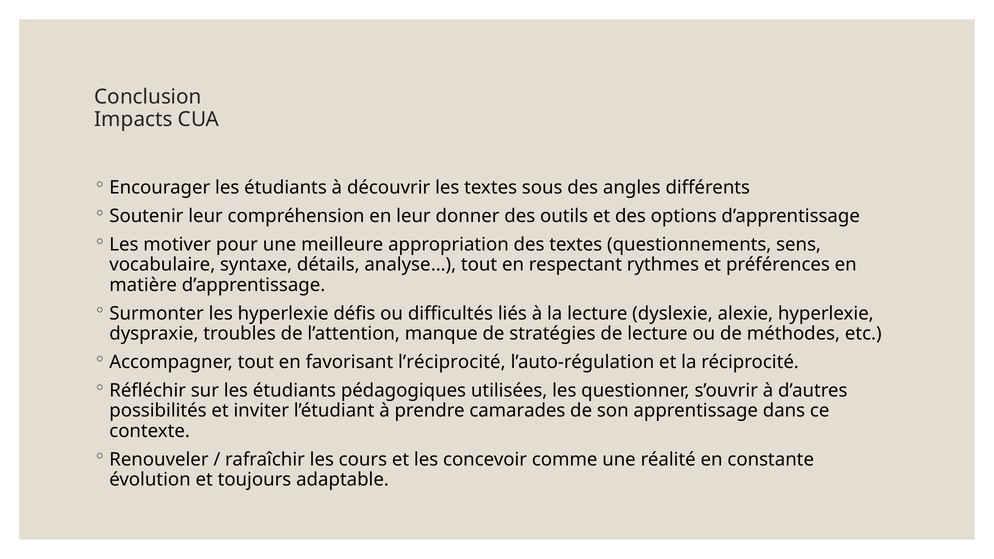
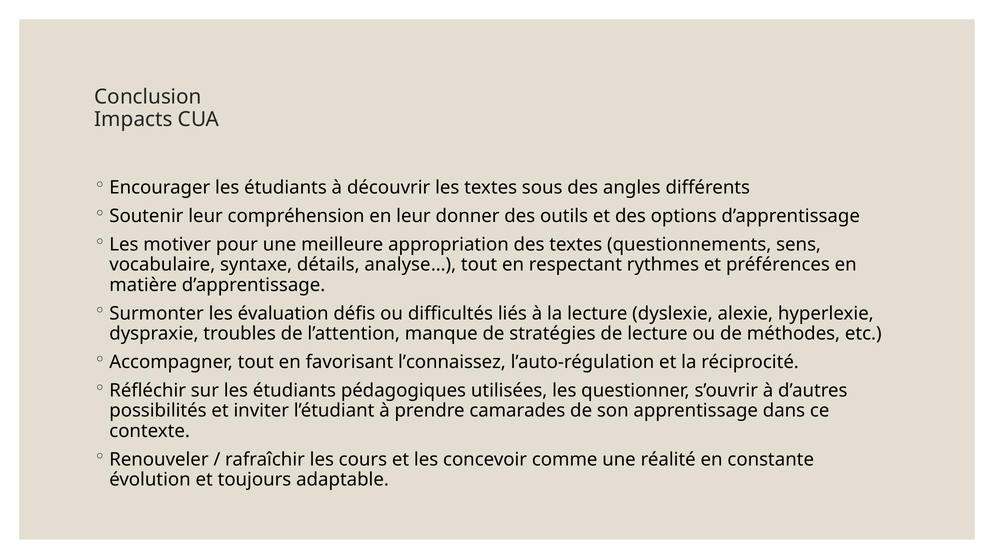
les hyperlexie: hyperlexie -> évaluation (283, 314)
l’réciprocité: l’réciprocité -> l’connaissez (452, 362)
